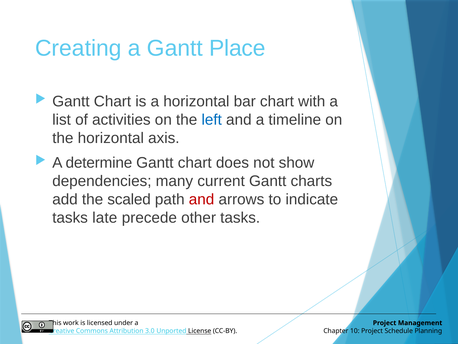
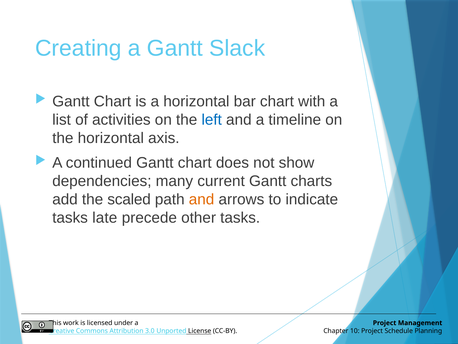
Place: Place -> Slack (237, 48)
determine: determine -> continued (99, 162)
and colour: red -> orange (202, 199)
